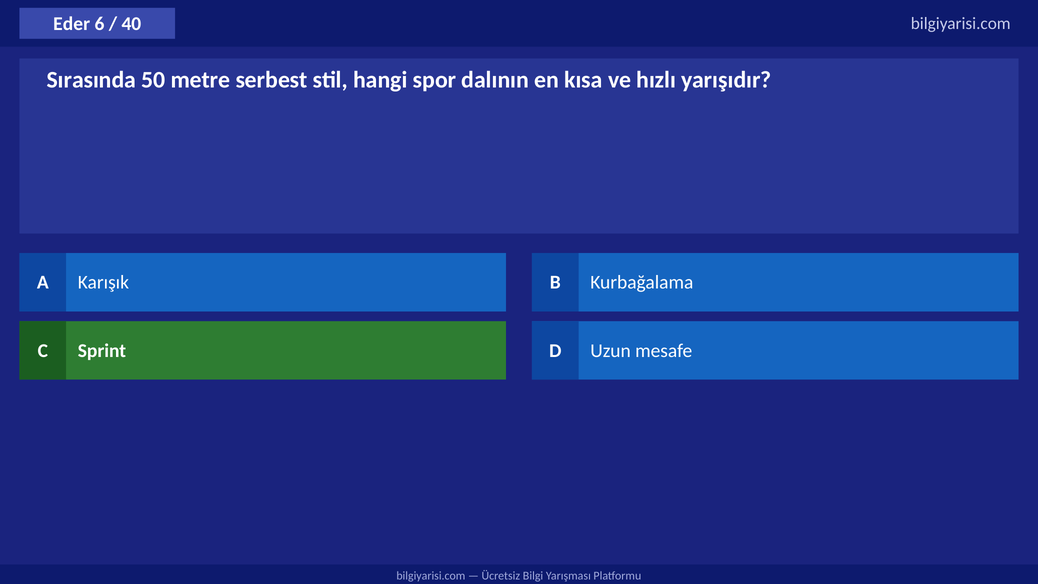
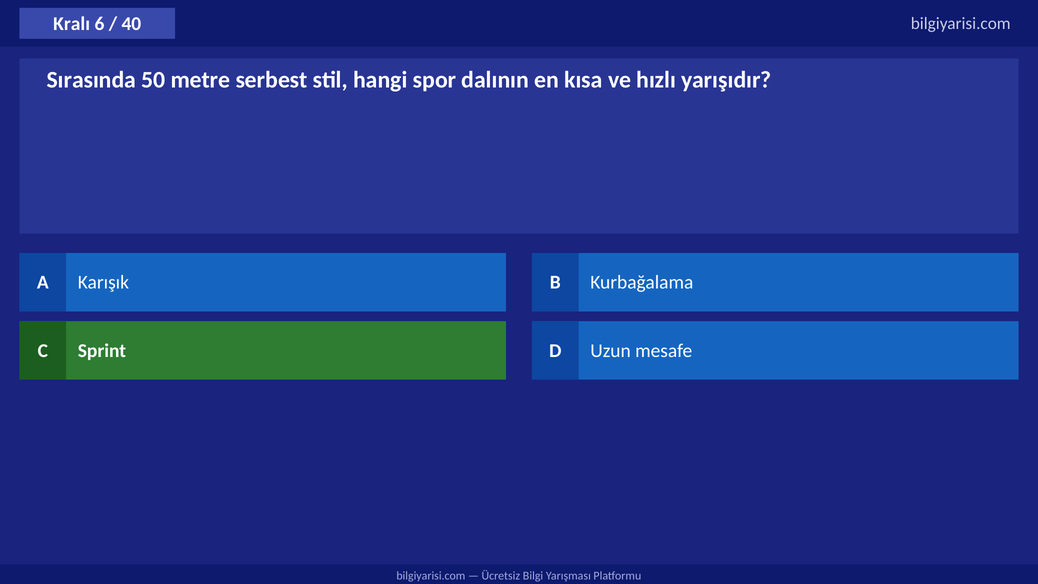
Eder: Eder -> Kralı (72, 24)
